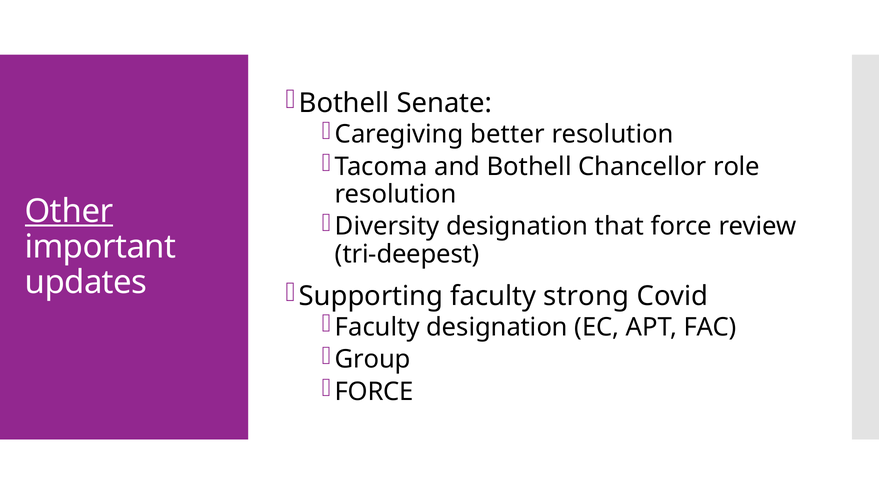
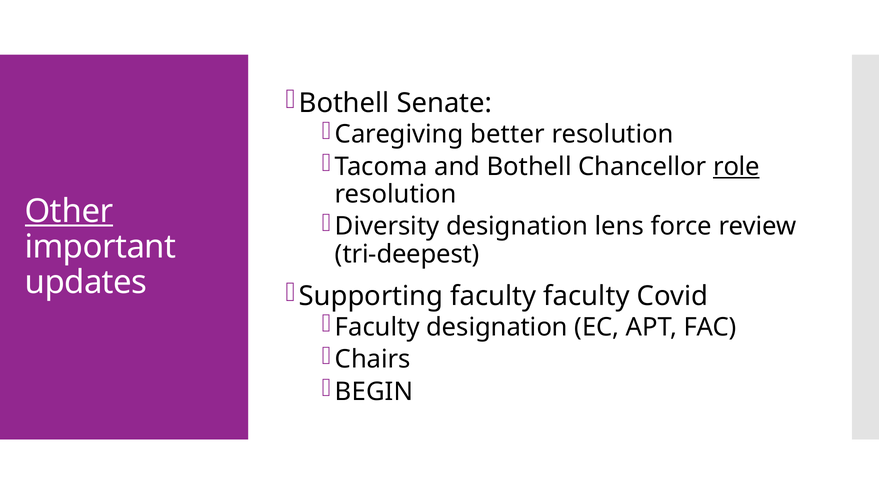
role underline: none -> present (736, 166)
that: that -> lens (619, 226)
faculty strong: strong -> faculty (586, 296)
Group: Group -> Chairs (373, 359)
FORCE: FORCE -> BEGIN (374, 391)
